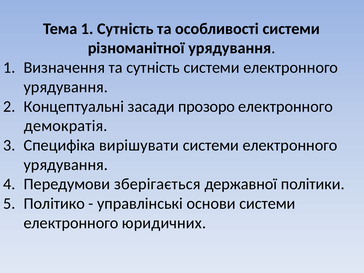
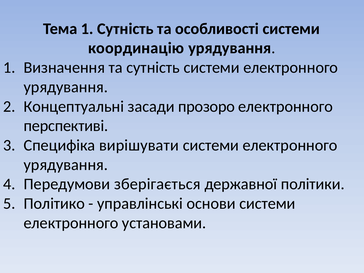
різноманітної: різноманітної -> координацію (136, 48)
демократія: демократія -> перспективі (66, 126)
юридичних: юридичних -> установами (164, 223)
